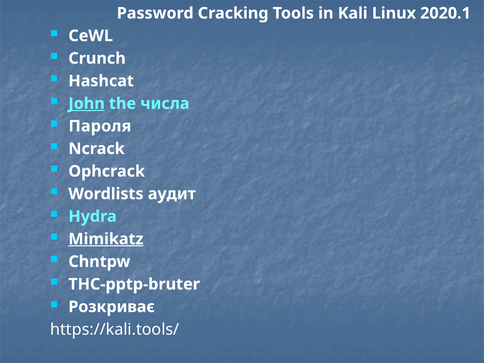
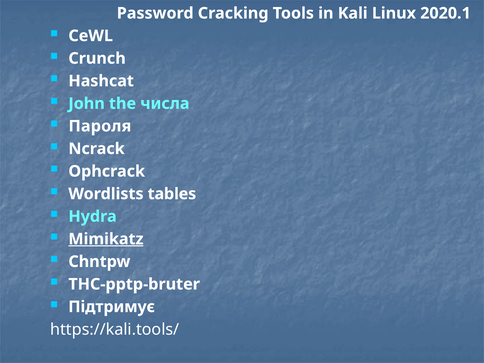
John underline: present -> none (87, 104)
аудит: аудит -> tables (172, 194)
Розкриває: Розкриває -> Підтримує (112, 307)
